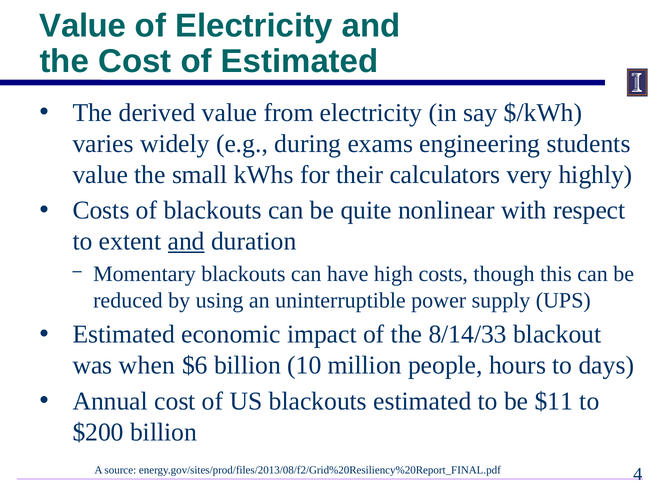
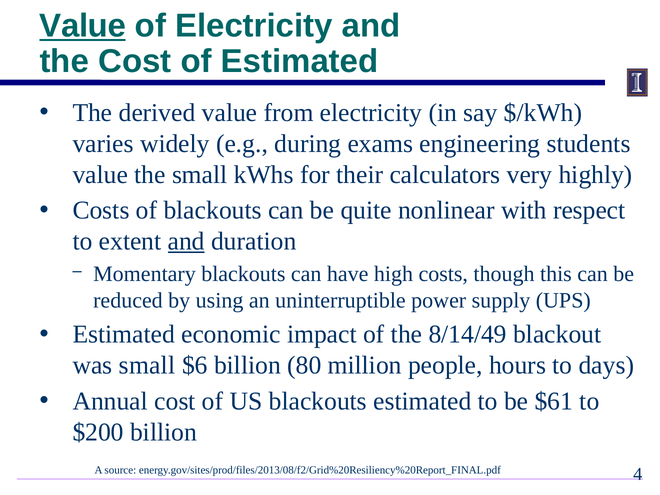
Value underline: none -> present (83, 26)
8/14/33: 8/14/33 -> 8/14/49 (468, 334)
was when: when -> small (147, 365)
10: 10 -> 80 (304, 365)
$11: $11 -> $61 (554, 401)
